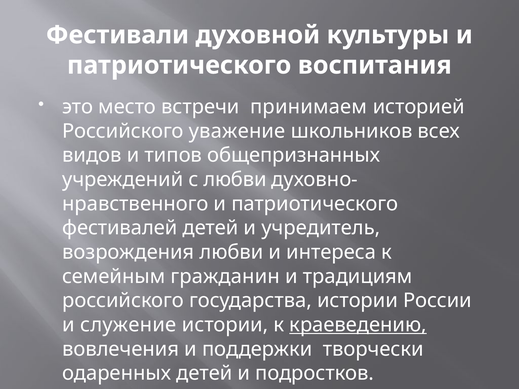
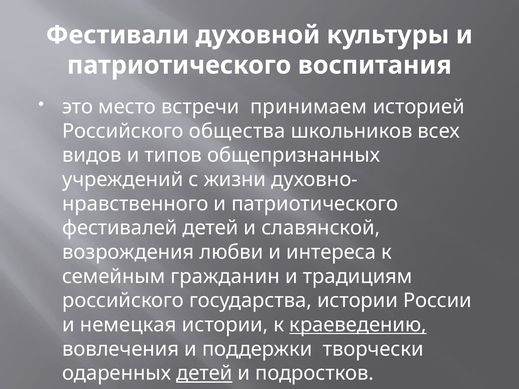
уважение: уважение -> общества (237, 131)
с любви: любви -> жизни (235, 180)
учредитель: учредитель -> славянской (321, 228)
служение: служение -> немецкая (128, 325)
детей underline: none -> present (204, 374)
